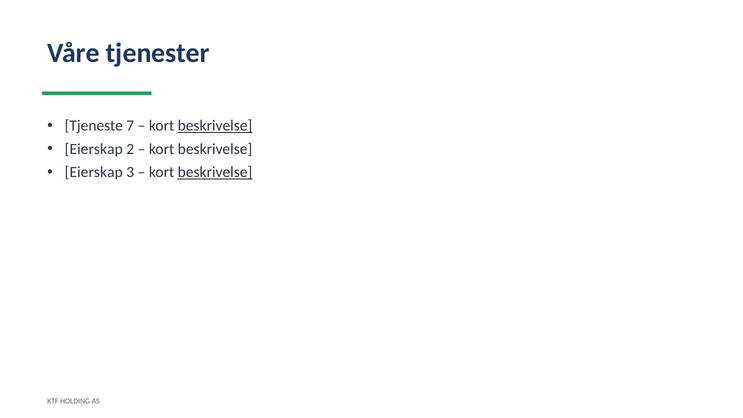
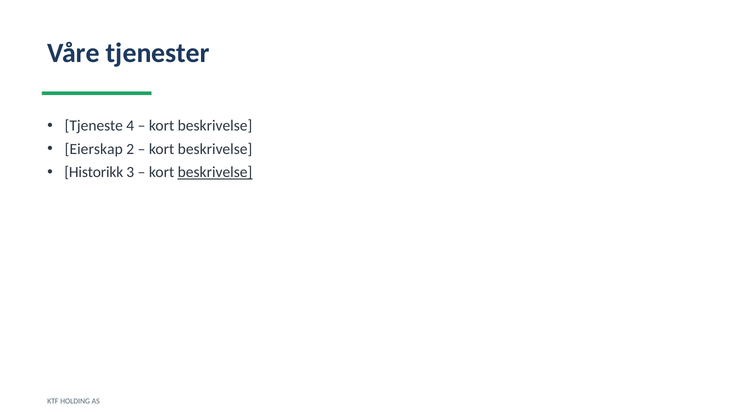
7: 7 -> 4 (130, 126)
beskrivelse underline: present -> none (215, 126)
Eierskap: Eierskap -> Historikk (94, 172)
